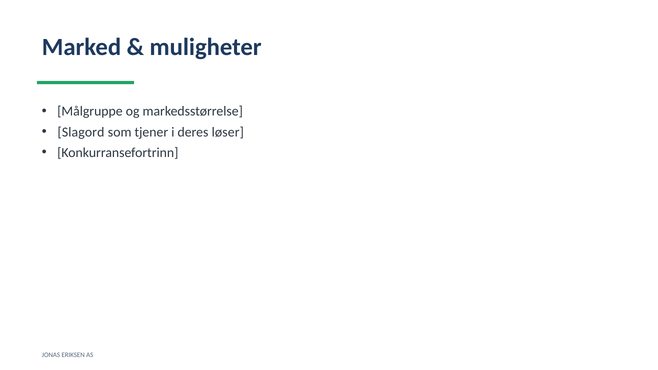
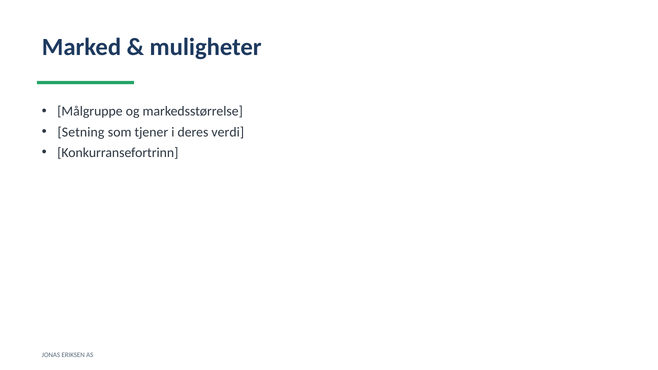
Slagord: Slagord -> Setning (81, 132)
løser: løser -> verdi (228, 132)
